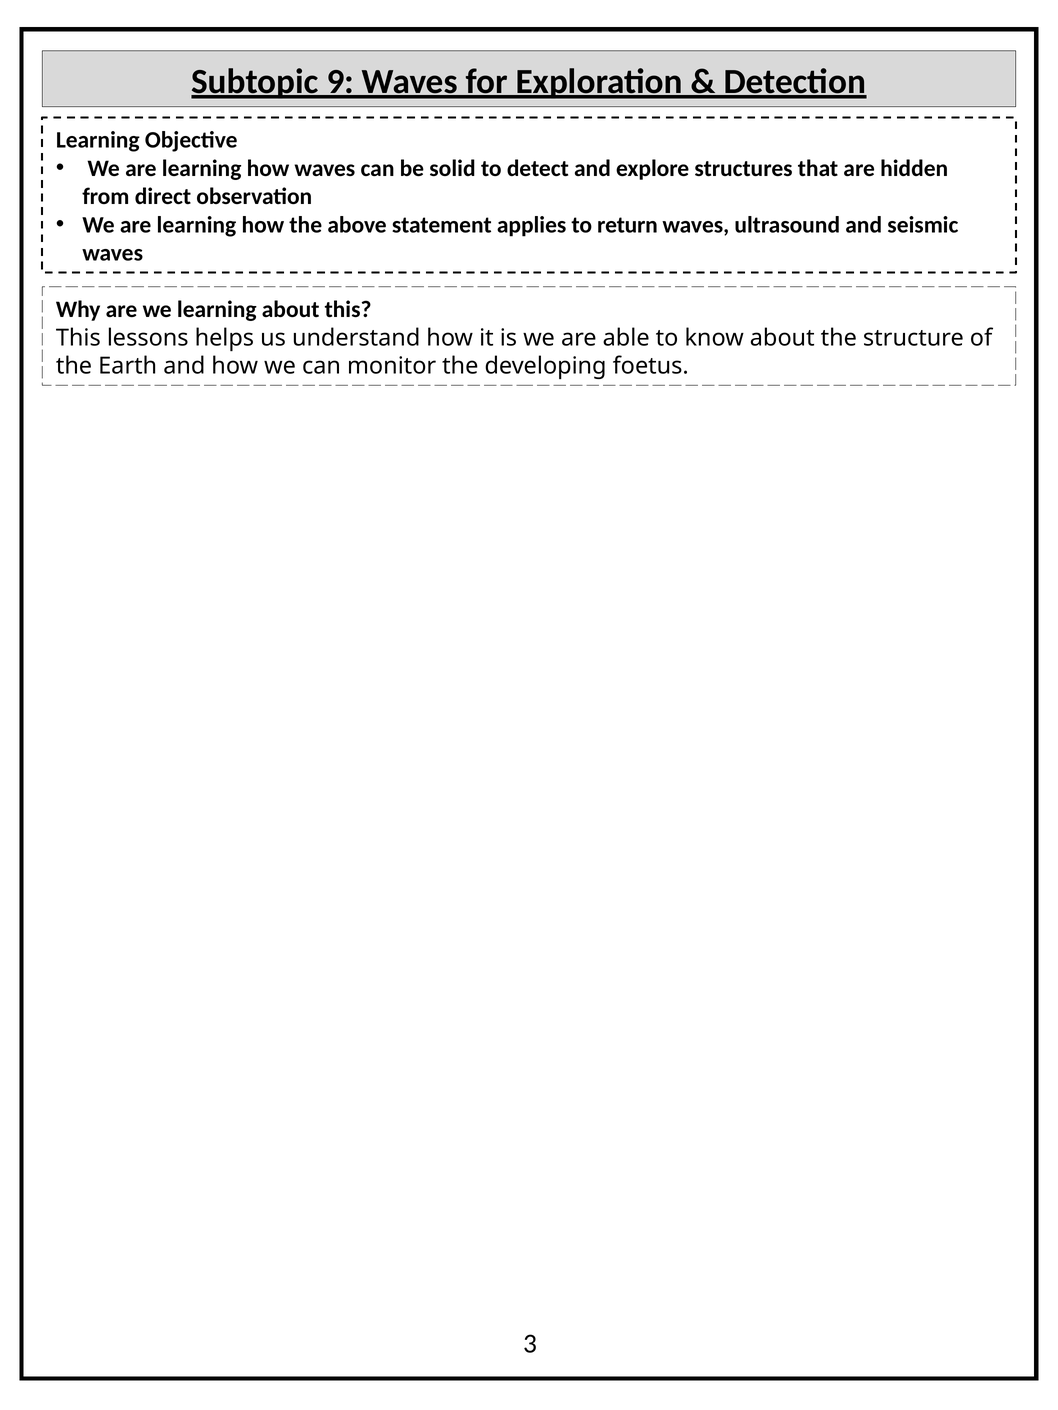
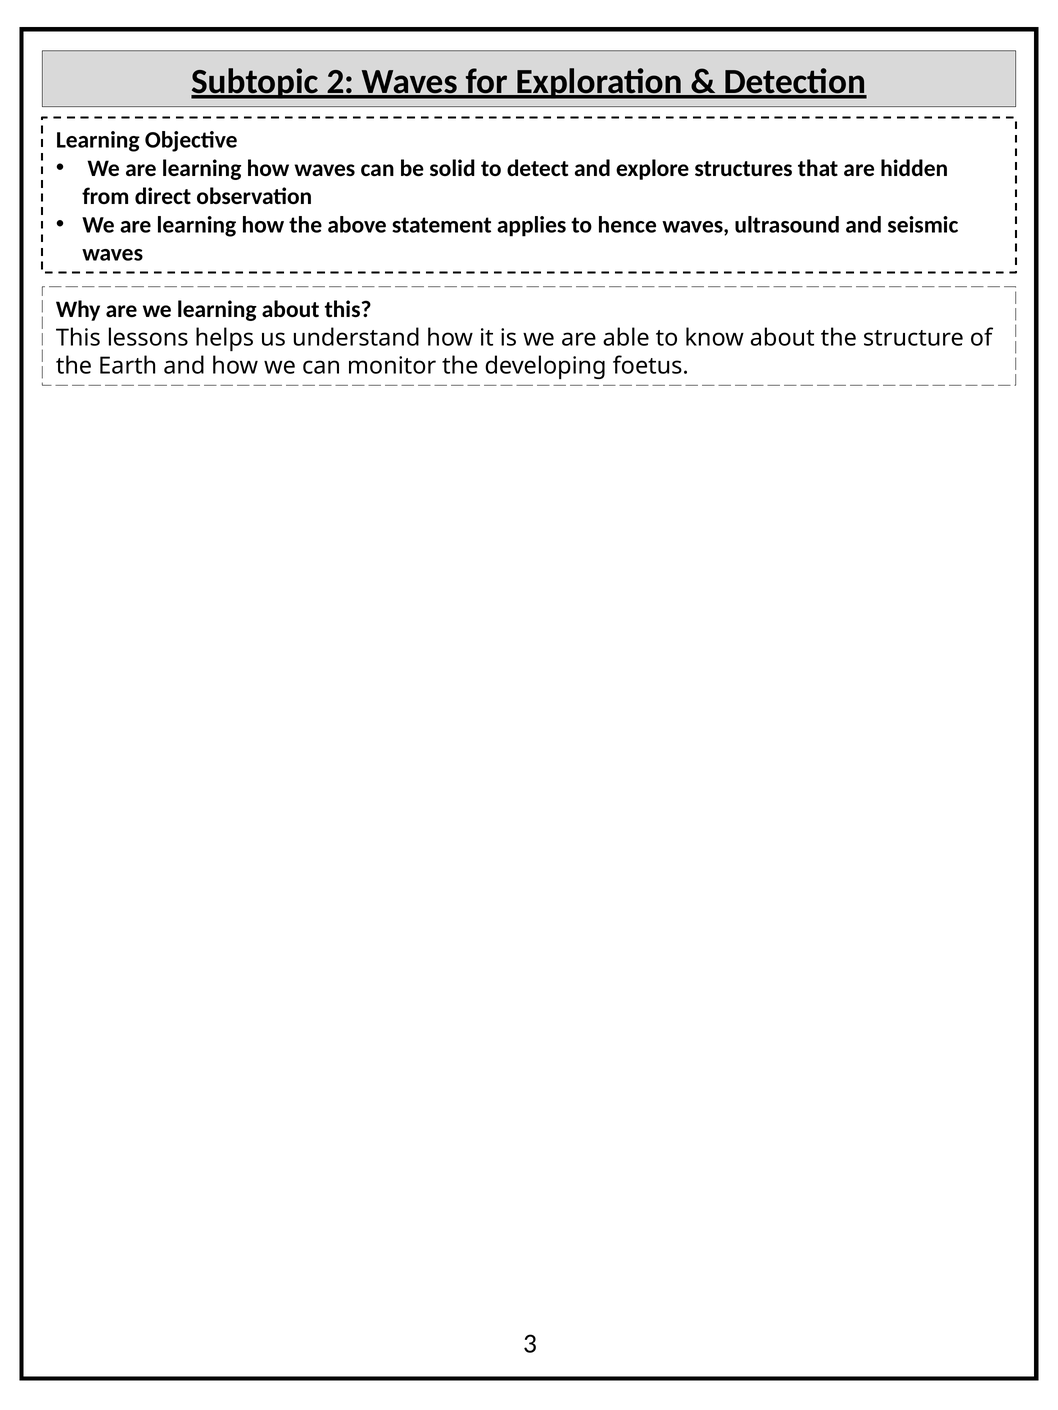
9: 9 -> 2 (340, 81)
return: return -> hence (627, 225)
